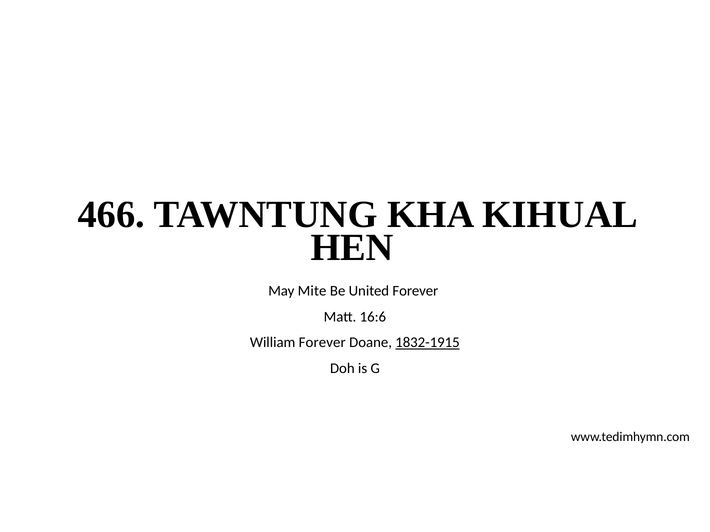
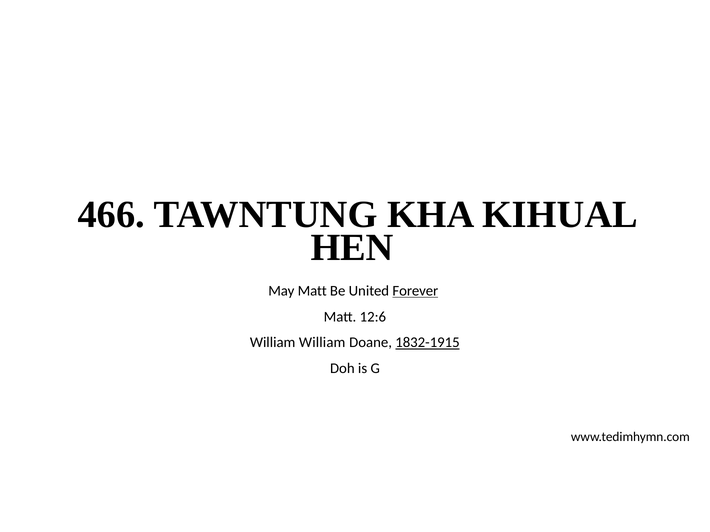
May Mite: Mite -> Matt (312, 291)
Forever underline: none -> present (415, 291)
16:6: 16:6 -> 12:6 (373, 317)
William Forever: Forever -> William (322, 343)
